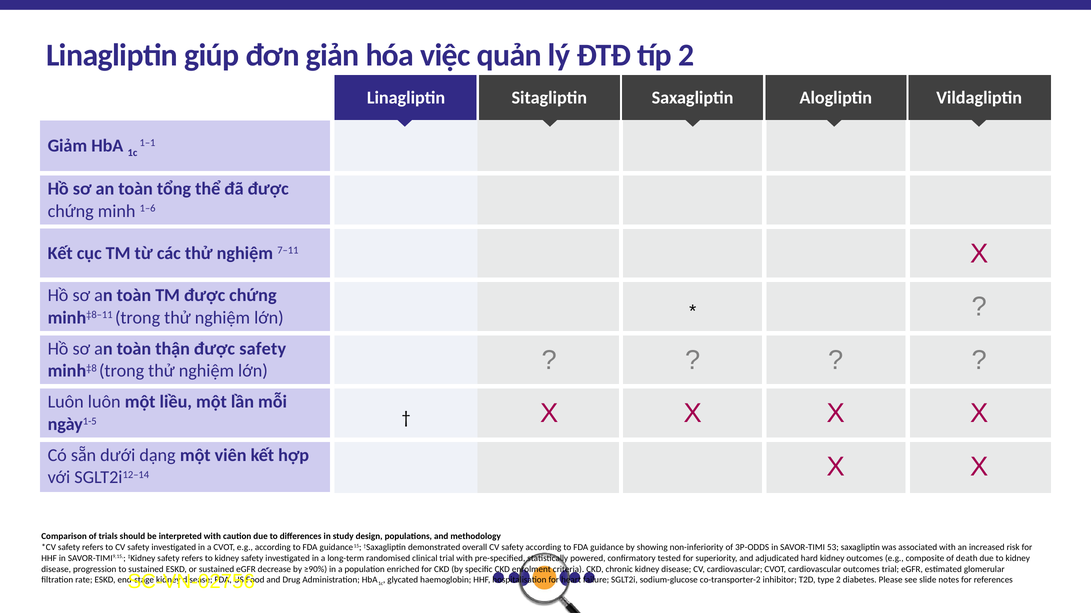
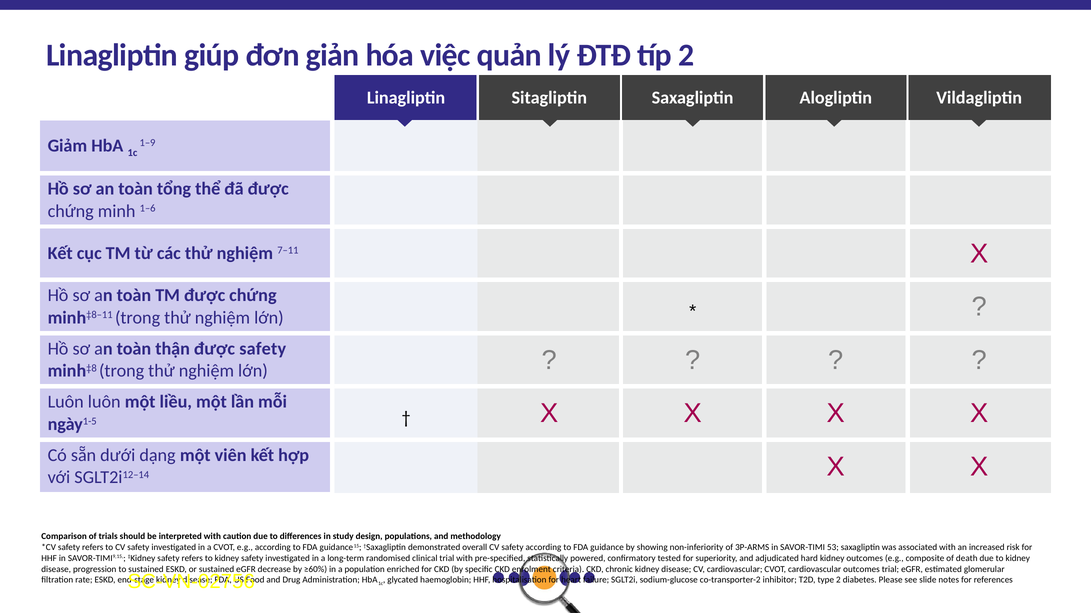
1–1: 1–1 -> 1–9 (148, 143)
3P-ODDS: 3P-ODDS -> 3P-ARMS (752, 548)
≥90%: ≥90% -> ≥60% (316, 570)
